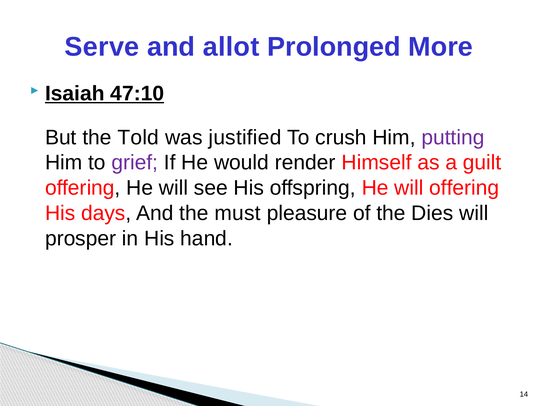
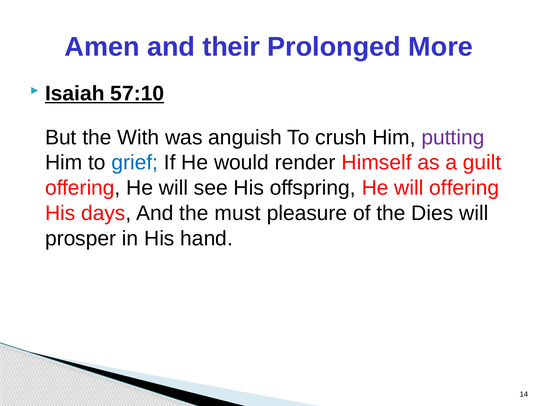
Serve: Serve -> Amen (102, 47)
allot: allot -> their (231, 47)
47:10: 47:10 -> 57:10 (137, 93)
Told: Told -> With (138, 137)
justified: justified -> anguish (245, 137)
grief colour: purple -> blue (135, 163)
